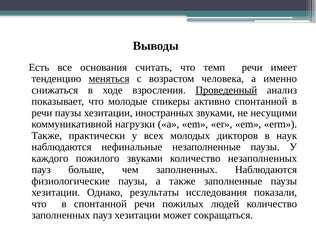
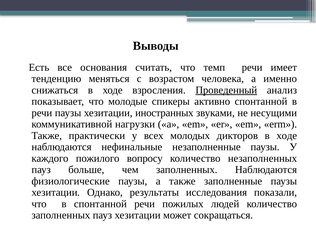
меняться underline: present -> none (109, 79)
дикторов в наук: наук -> ходе (287, 136)
пожилого звуками: звуками -> вопросу (145, 158)
